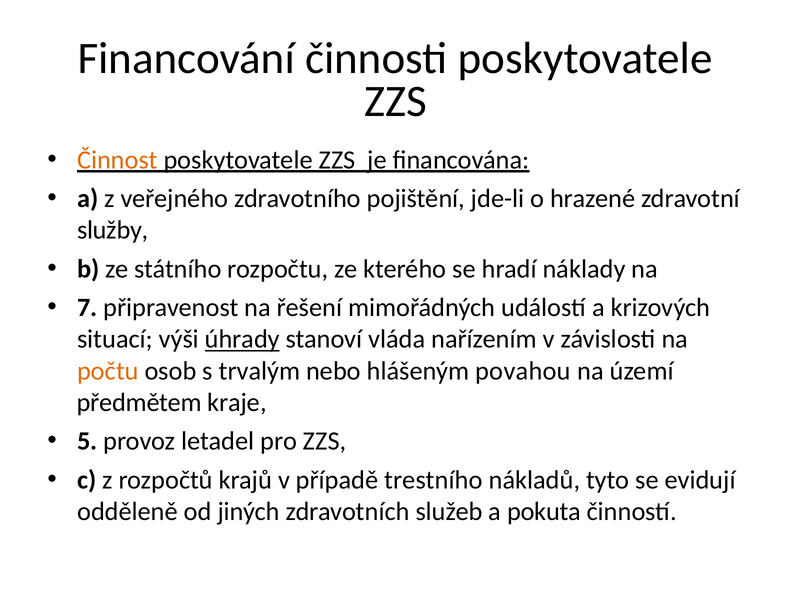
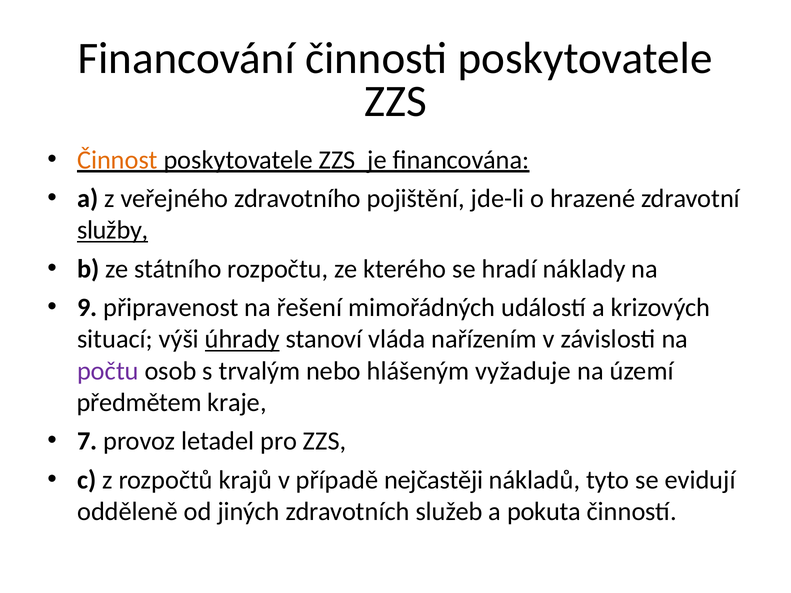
služby underline: none -> present (113, 230)
7: 7 -> 9 (87, 308)
počtu colour: orange -> purple (108, 371)
povahou: povahou -> vyžaduje (523, 371)
5: 5 -> 7 (87, 441)
trestního: trestního -> nejčastěji (434, 480)
